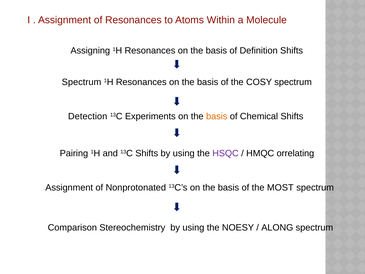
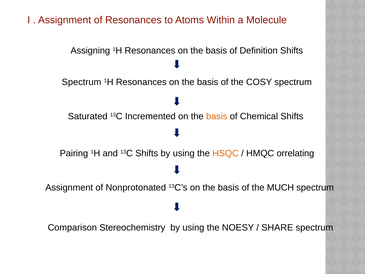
Detection: Detection -> Saturated (88, 116)
Experiments: Experiments -> Incremented (150, 116)
HSQC colour: purple -> orange (225, 153)
MOST: MOST -> MUCH (280, 188)
ALONG: ALONG -> SHARE (277, 227)
